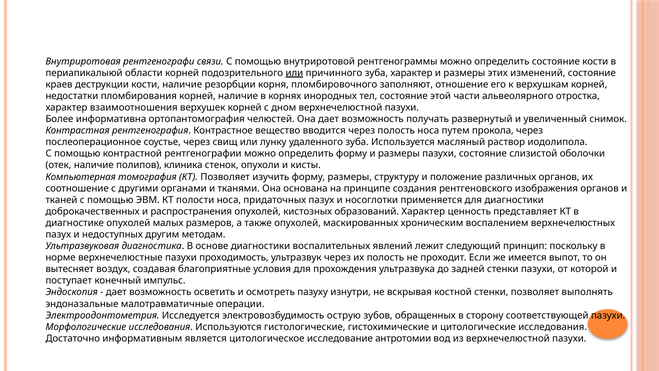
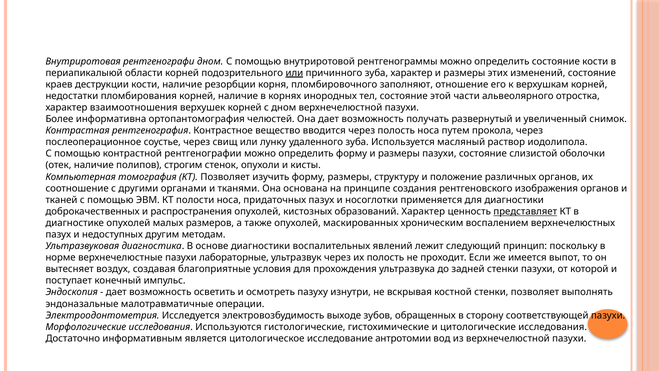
рентгенографи связи: связи -> дном (210, 61)
клиника: клиника -> строгим (183, 165)
представляет underline: none -> present (525, 211)
проходимость: проходимость -> лабораторные (234, 257)
острую: острую -> выходе (344, 315)
